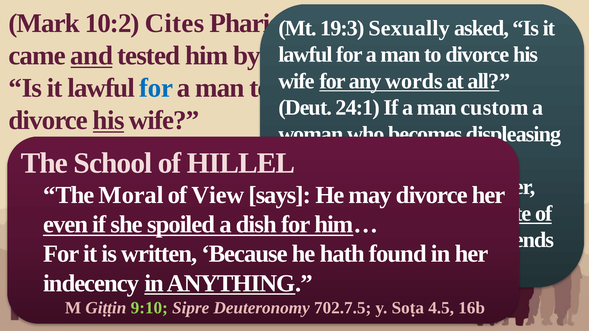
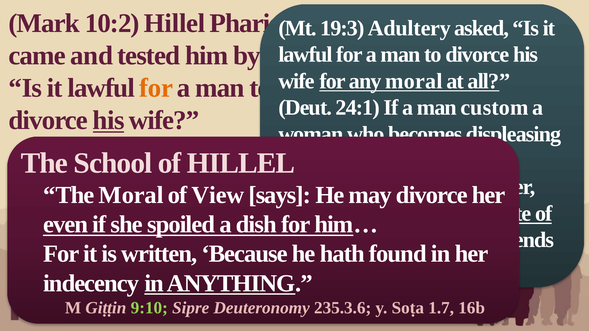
10:2 Cites: Cites -> Hillel (175, 23)
Sexually: Sexually -> Adultery (409, 28)
and underline: present -> none (92, 56)
any words: words -> moral (414, 81)
for colour: blue -> orange (156, 88)
702.7.5: 702.7.5 -> 235.3.6 (343, 308)
4.5: 4.5 -> 1.7 (441, 308)
